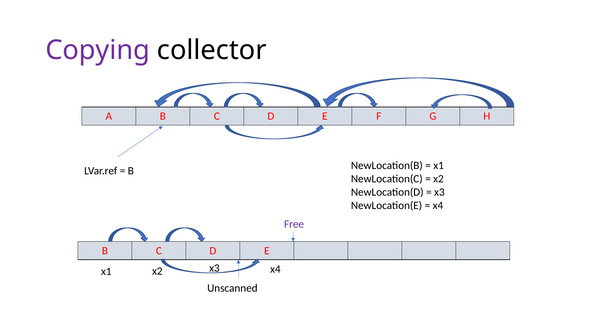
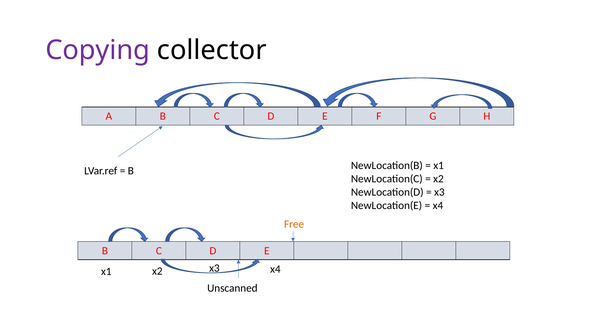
Free colour: purple -> orange (294, 224)
